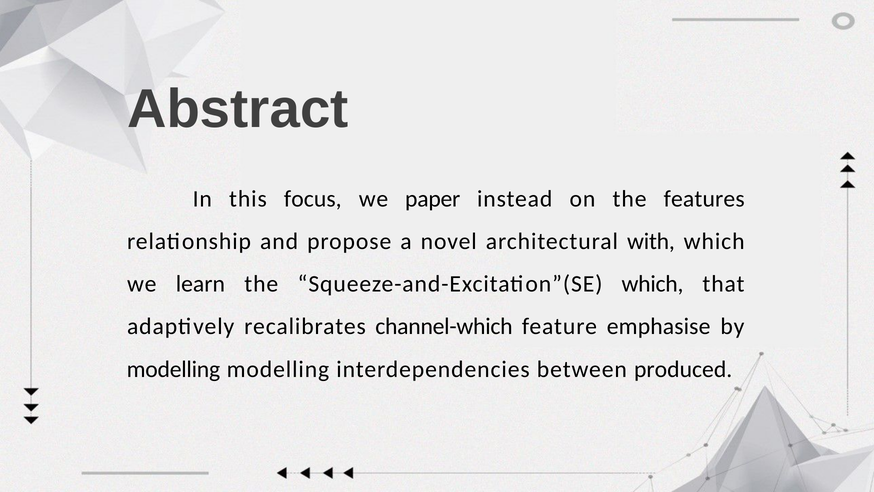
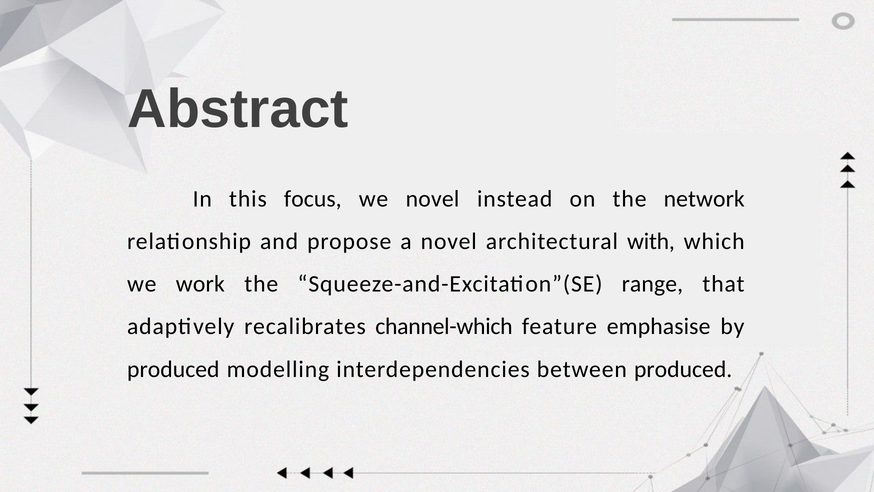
we paper: paper -> novel (432, 199)
features: features -> network (704, 199)
learn: learn -> work (200, 284)
Squeeze-and-Excitation”(SE which: which -> range (652, 284)
modelling: modelling -> produced (173, 369)
